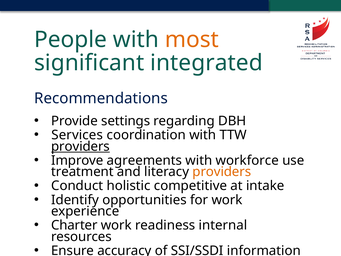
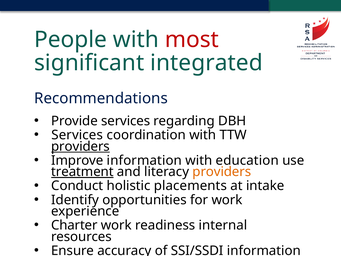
most colour: orange -> red (192, 40)
Provide settings: settings -> services (126, 121)
Improve agreements: agreements -> information (144, 160)
workforce: workforce -> education (247, 160)
treatment underline: none -> present (82, 172)
competitive: competitive -> placements (190, 186)
